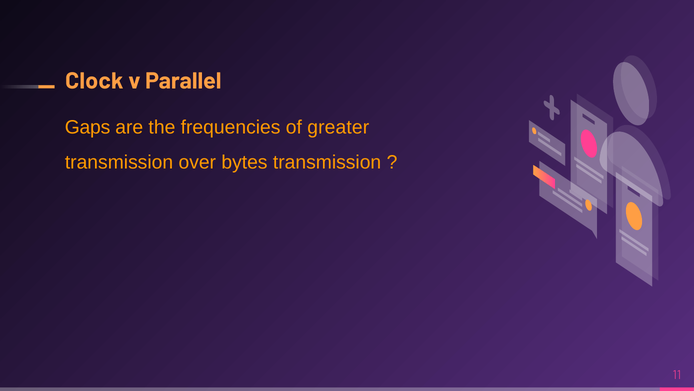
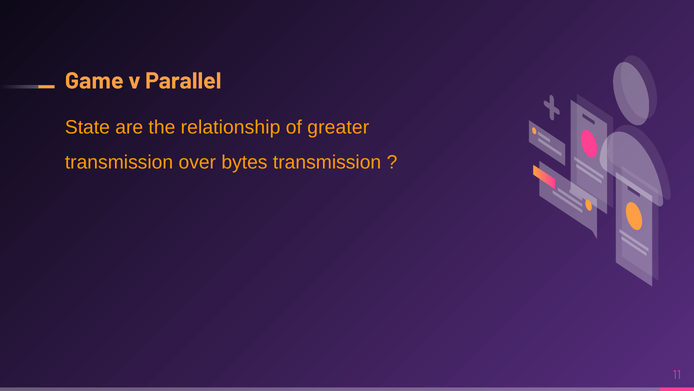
Clock: Clock -> Game (94, 81)
Gaps: Gaps -> State (87, 127)
frequencies: frequencies -> relationship (231, 127)
